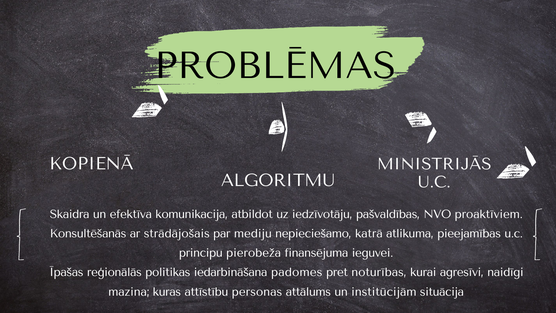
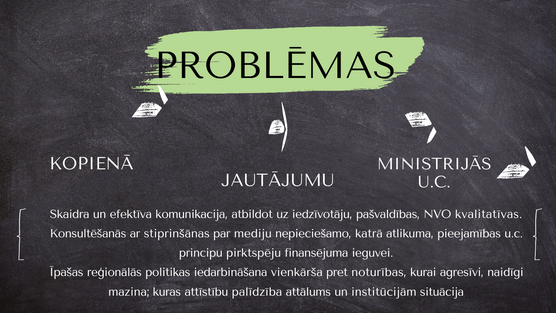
ALGORITMU: ALGORITMU -> JAUTĀJUMU (278, 180)
proaktīviem: proaktīviem -> kvalitatīvas (489, 214)
strādājošais: strādājošais -> stiprinšānas (177, 233)
pierobeža: pierobeža -> pirktspēju (254, 253)
padomes: padomes -> vienkārša (297, 272)
personas: personas -> palīdzība (257, 292)
